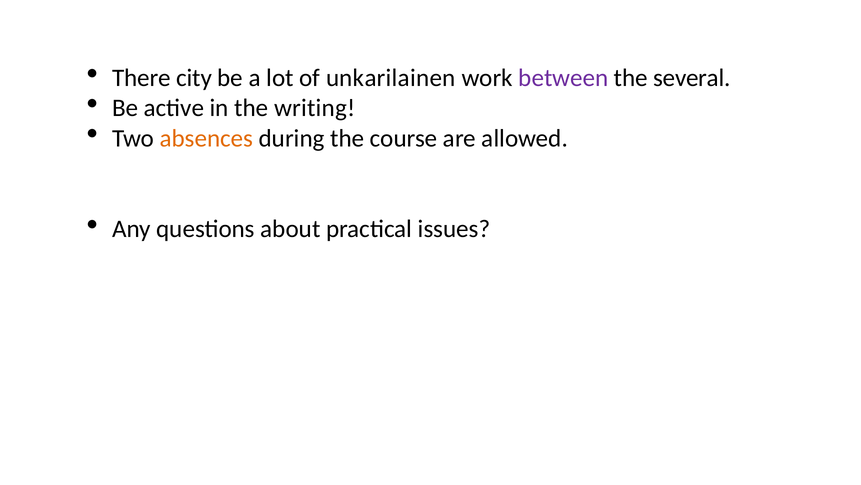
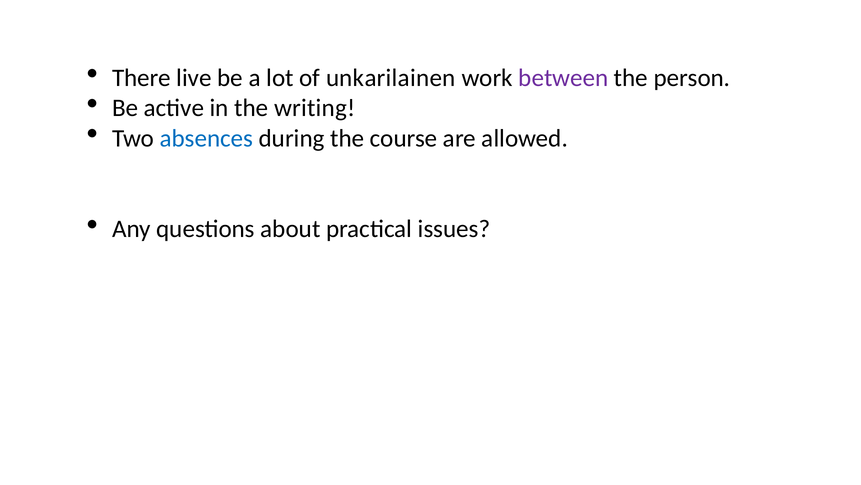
city: city -> live (194, 78)
several: several -> person (692, 78)
absences colour: orange -> blue (207, 138)
